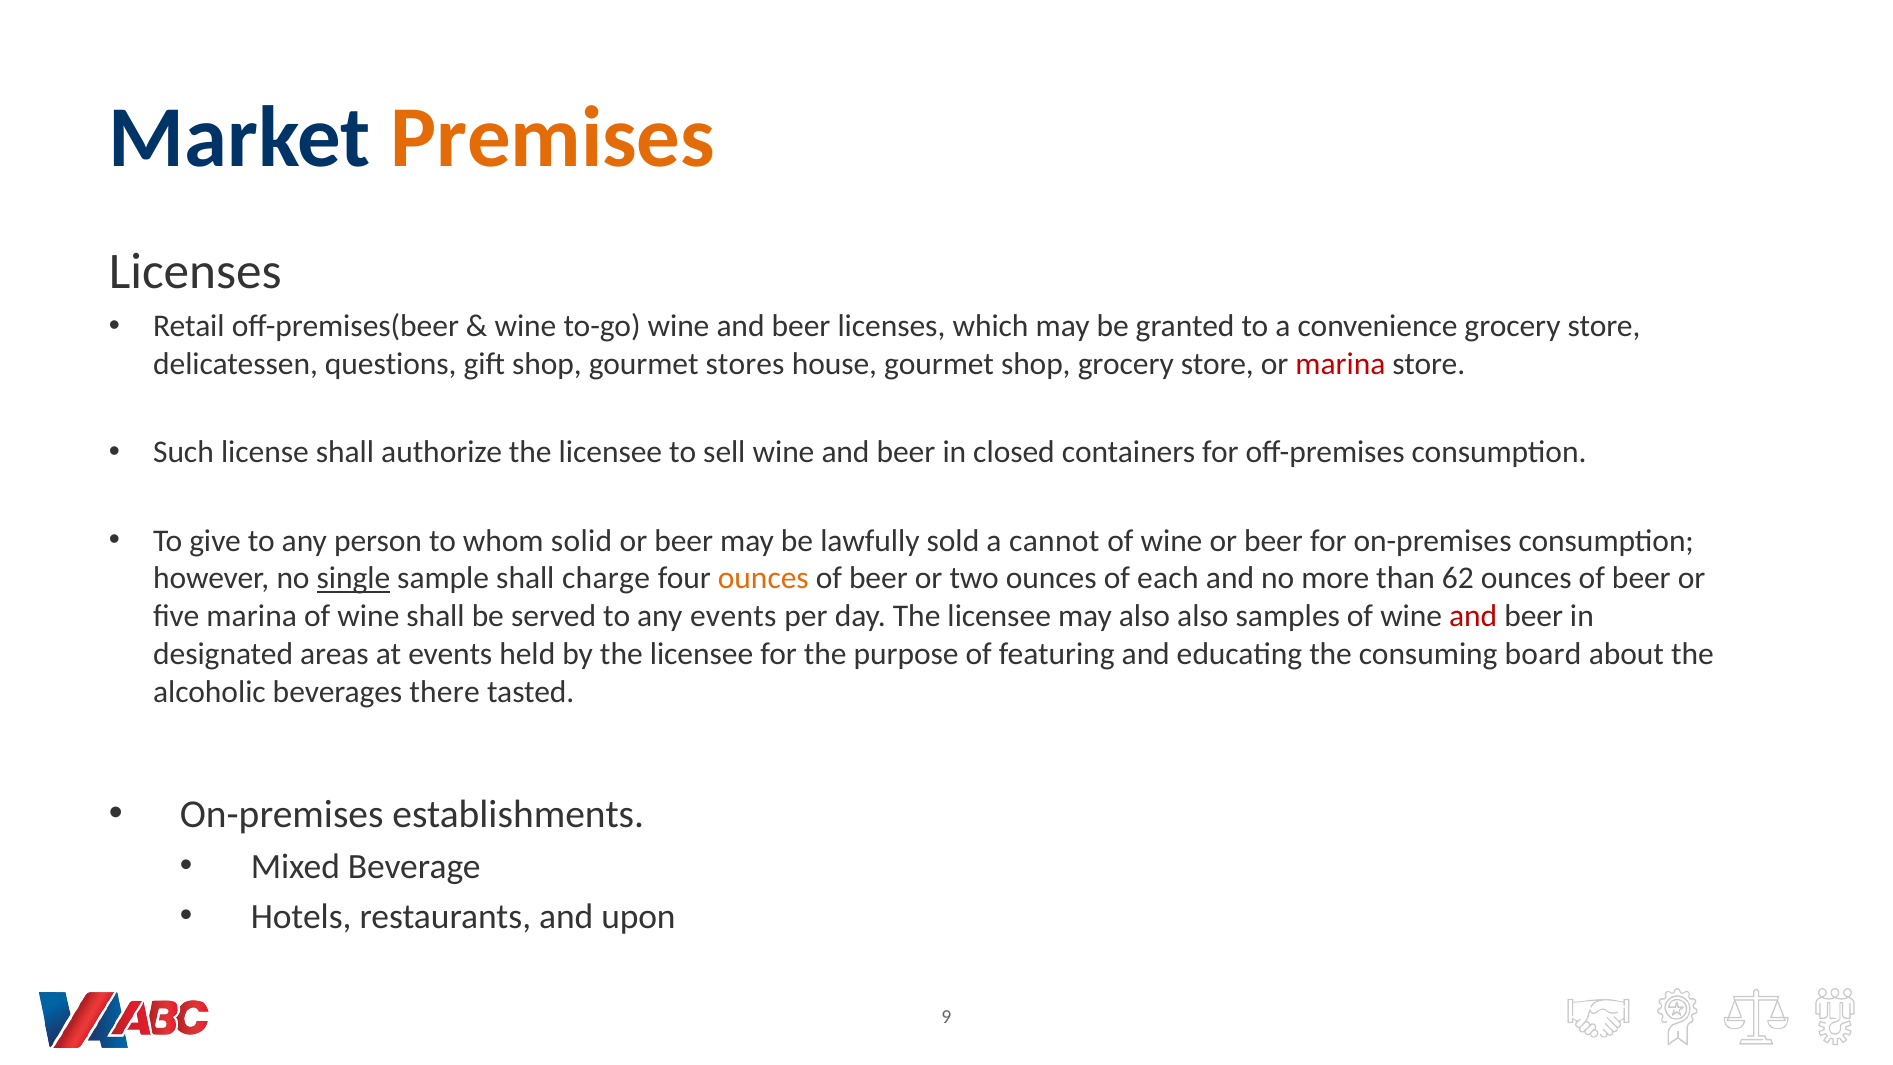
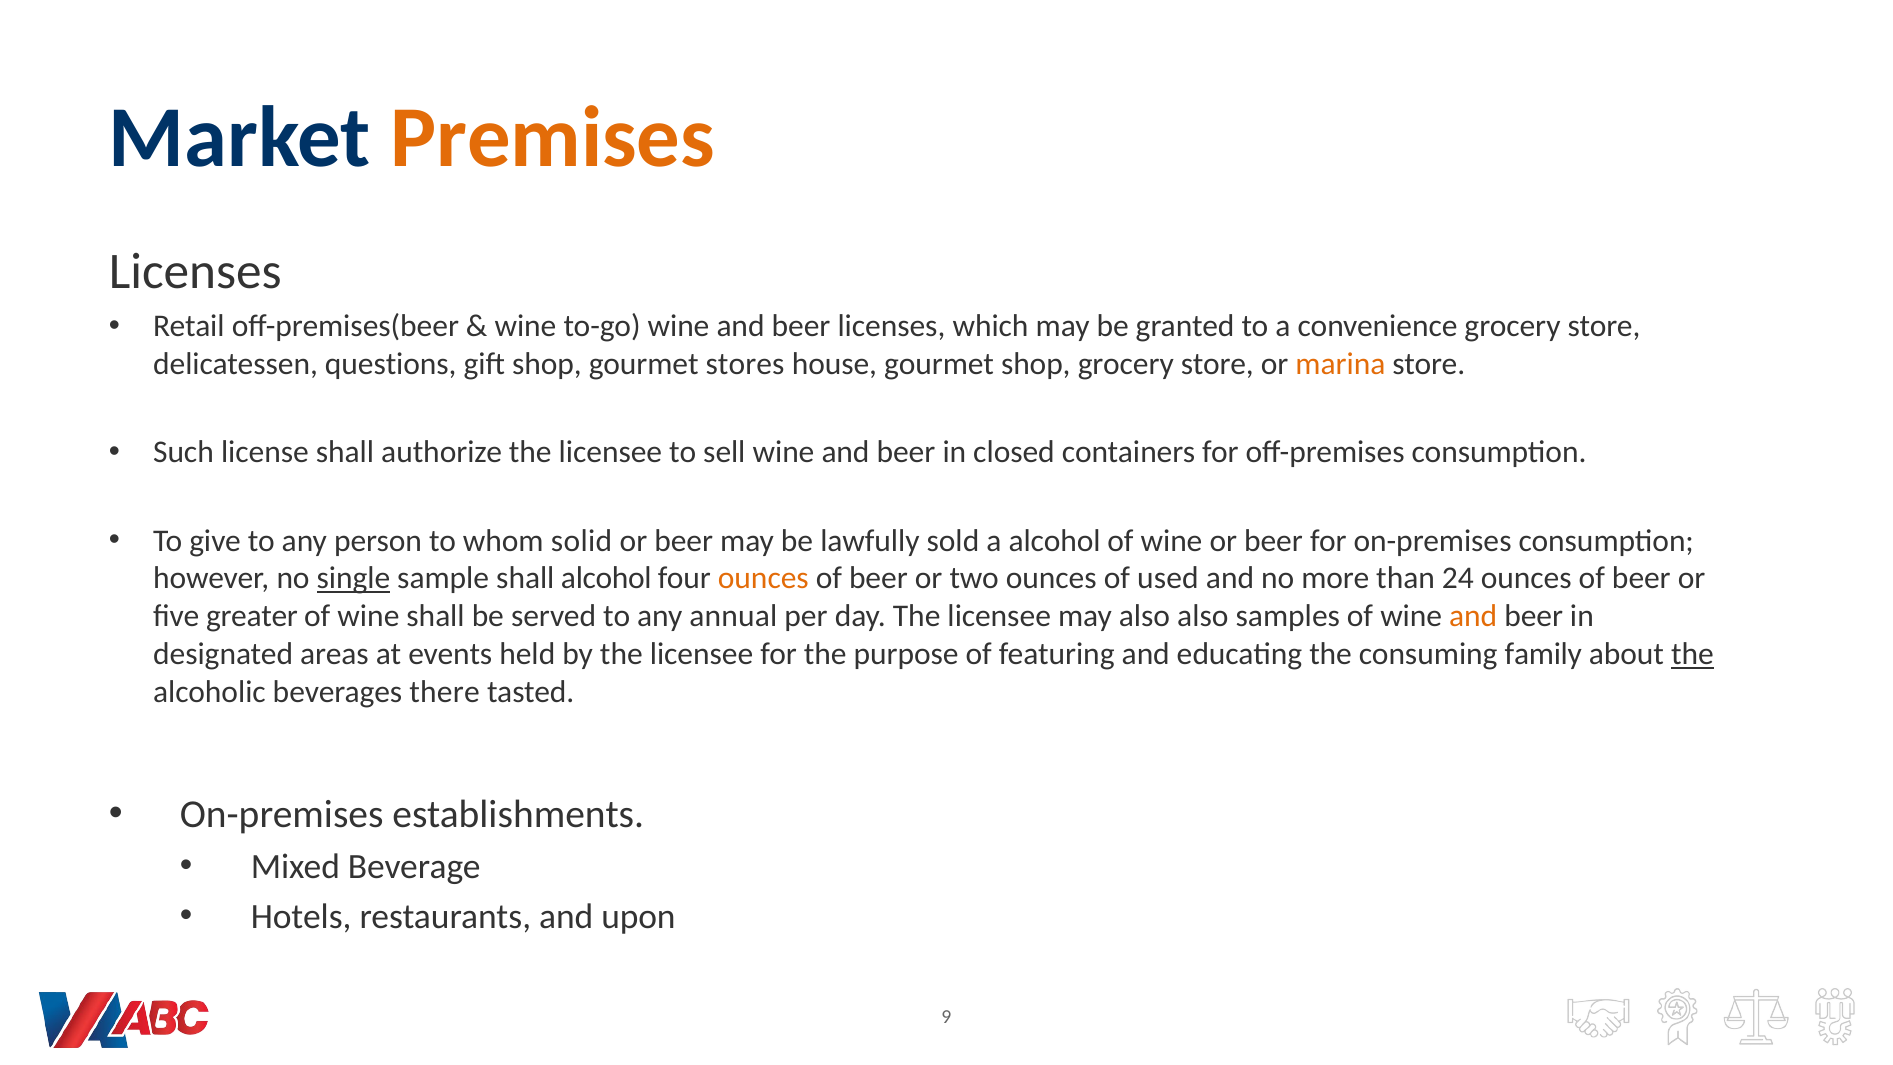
marina colour: red -> orange (1340, 364)
a cannot: cannot -> alcohol (1055, 541)
shall charge: charge -> alcohol (606, 578)
each: each -> used (1168, 578)
62: 62 -> 24 (1458, 578)
five marina: marina -> greater (252, 616)
any events: events -> annual (733, 616)
and colour: red -> orange (1473, 616)
board: board -> family (1543, 654)
the underline: none -> present (1692, 654)
